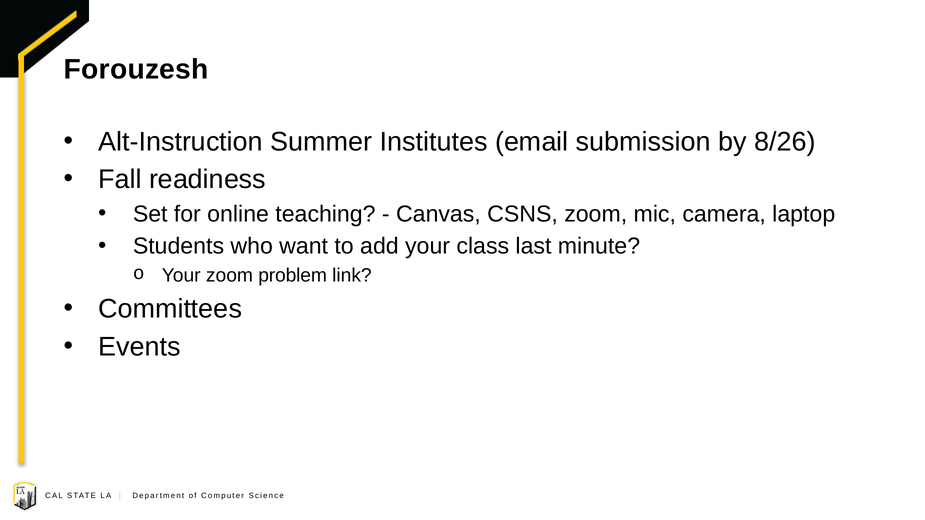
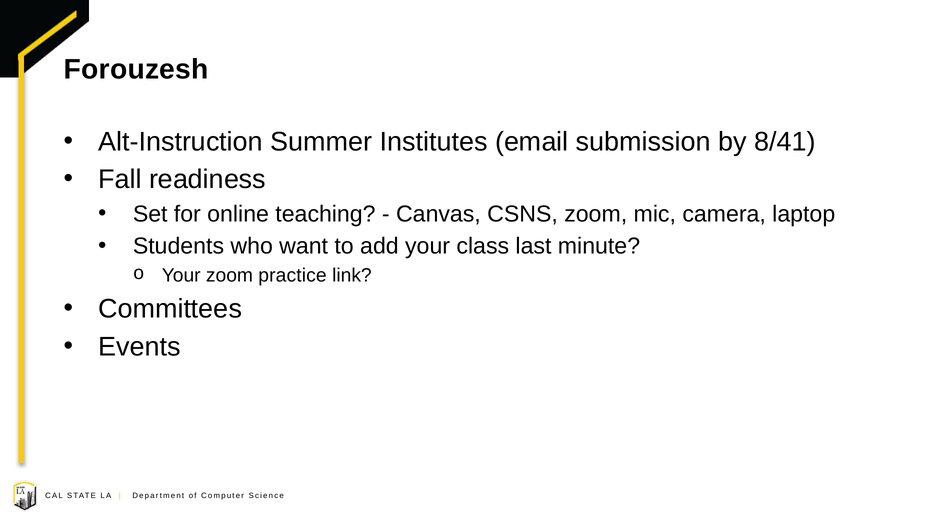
8/26: 8/26 -> 8/41 (785, 142)
problem: problem -> practice (292, 275)
